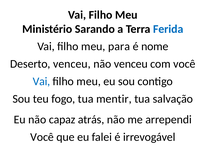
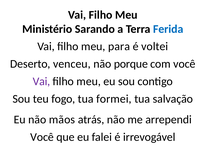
nome: nome -> voltei (155, 46)
não venceu: venceu -> porque (131, 64)
Vai colour: blue -> purple (41, 81)
mentir: mentir -> formei (114, 99)
capaz: capaz -> mãos (62, 119)
